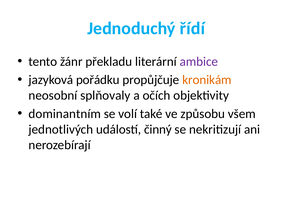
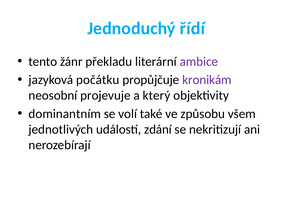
pořádku: pořádku -> počátku (98, 80)
kronikám colour: orange -> purple (207, 80)
splňovaly: splňovaly -> projevuje (105, 95)
očích: očích -> který (156, 95)
činný: činný -> zdání (158, 129)
